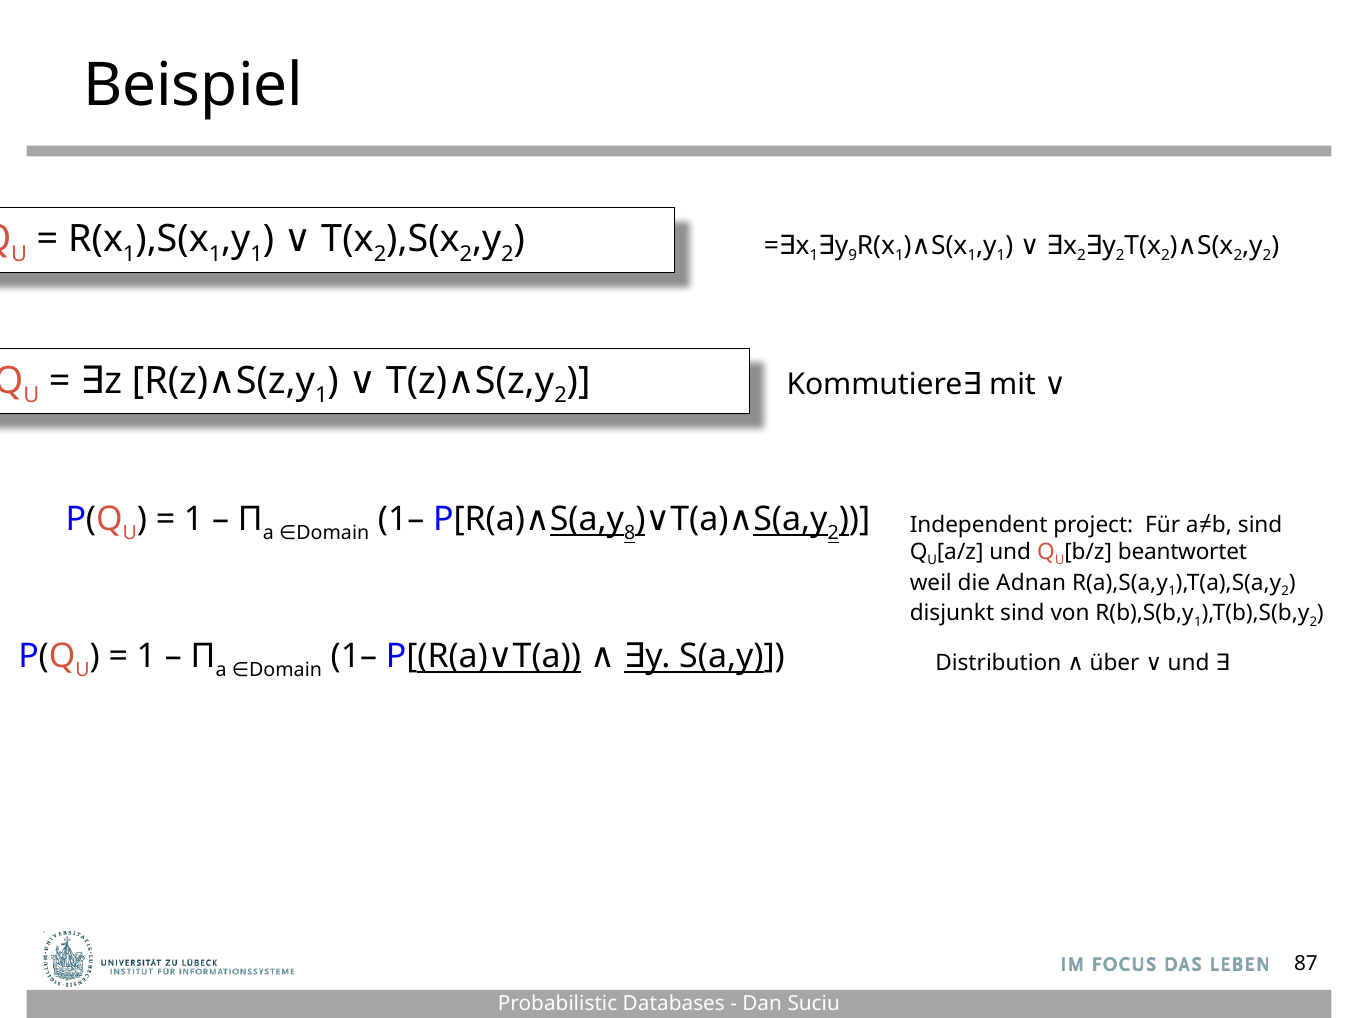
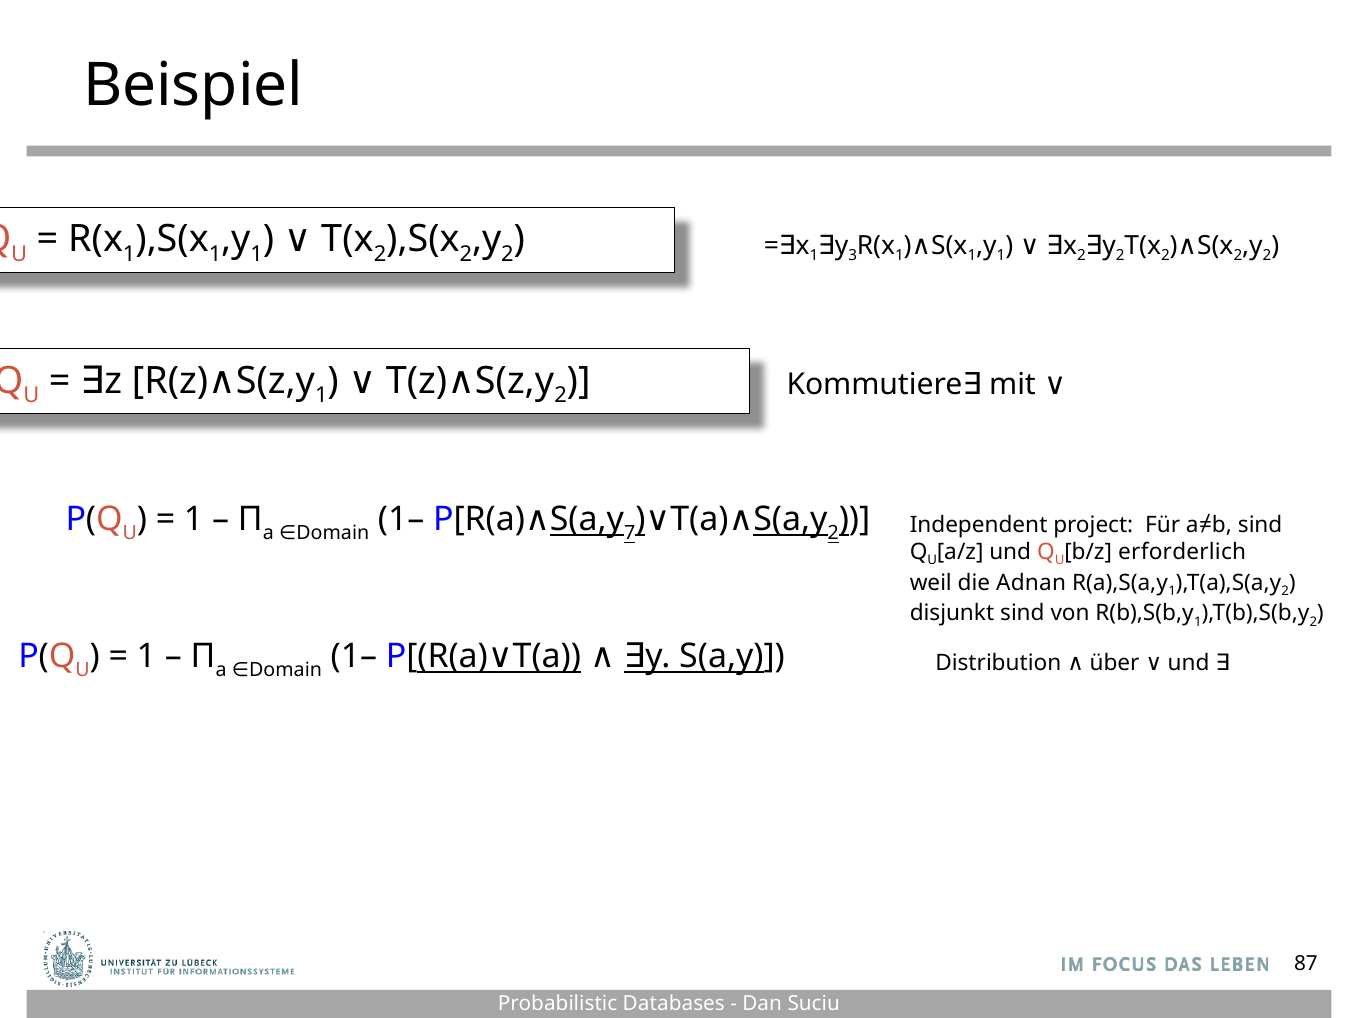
9: 9 -> 3 (853, 256)
8: 8 -> 7 (630, 533)
beantwortet: beantwortet -> erforderlich (1182, 552)
